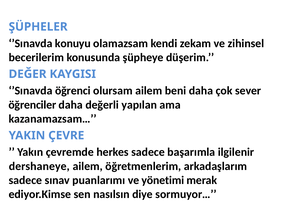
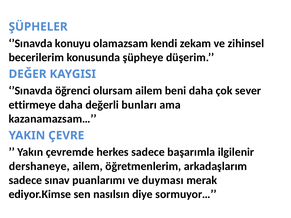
öğrenciler: öğrenciler -> ettirmeye (32, 105)
yapılan: yapılan -> bunları (139, 105)
yönetimi: yönetimi -> duyması (163, 180)
